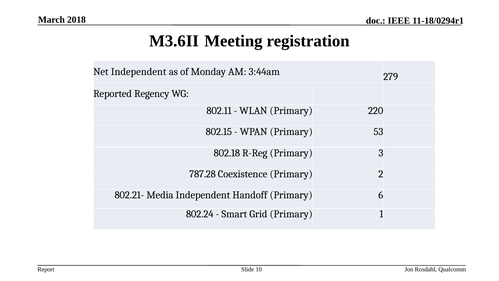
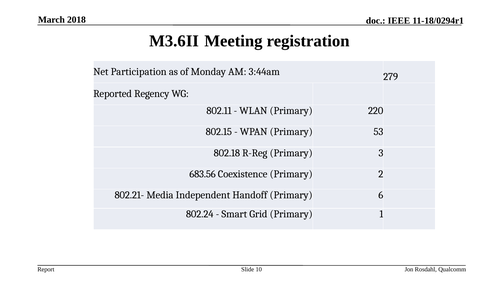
Net Independent: Independent -> Participation (139, 72)
787.28: 787.28 -> 683.56 (203, 174)
